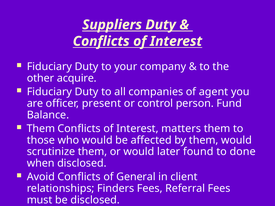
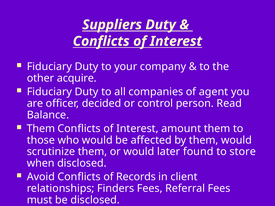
present: present -> decided (102, 103)
Fund: Fund -> Read (229, 103)
matters: matters -> amount (181, 129)
done: done -> store (243, 152)
General: General -> Records (136, 177)
